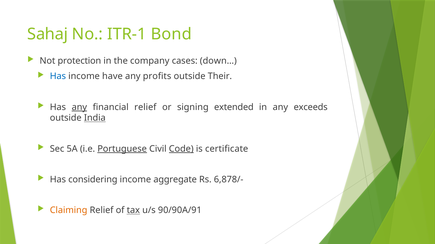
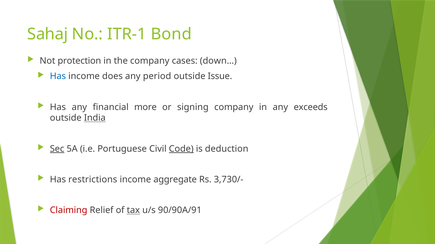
have: have -> does (112, 77)
profits: profits -> period (157, 77)
Their: Their -> Issue (220, 77)
any underline: present -> none (79, 107)
financial relief: relief -> more (145, 107)
signing extended: extended -> company (234, 107)
Sec underline: none -> present (57, 149)
Portuguese underline: present -> none (122, 149)
certificate: certificate -> deduction (227, 149)
considering: considering -> restrictions (93, 180)
6,878/-: 6,878/- -> 3,730/- (229, 180)
Claiming colour: orange -> red (69, 211)
